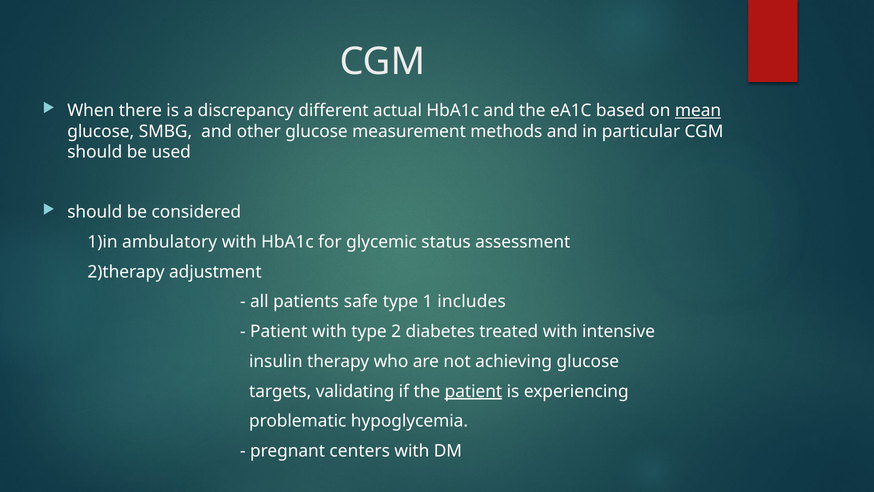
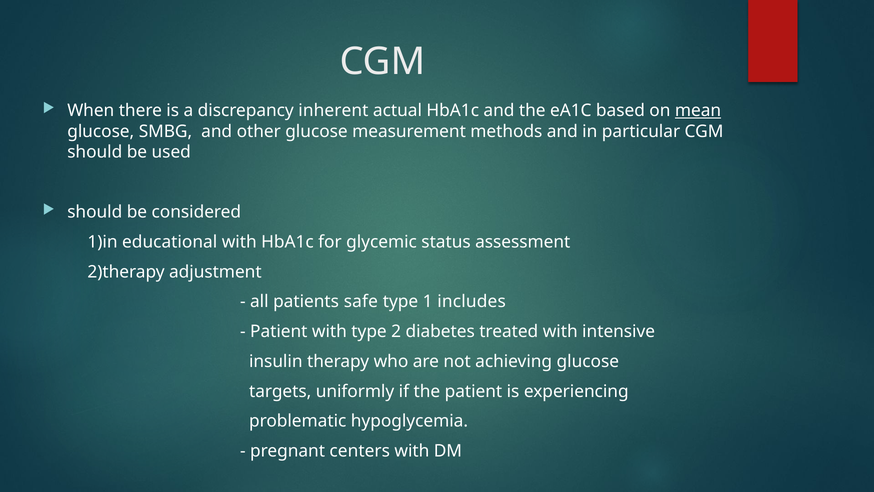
different: different -> inherent (333, 111)
ambulatory: ambulatory -> educational (170, 242)
validating: validating -> uniformly (355, 391)
patient underline: present -> none (473, 391)
